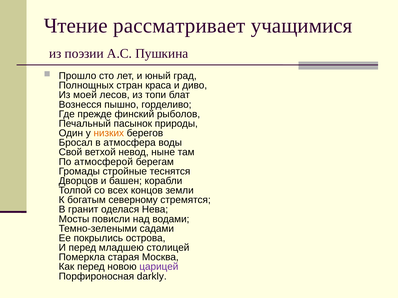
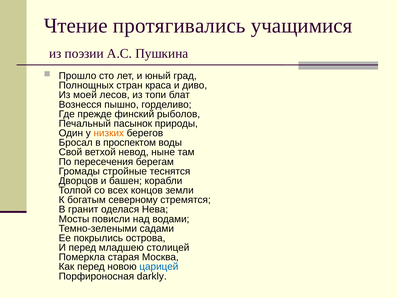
рассматривает: рассматривает -> протягивались (179, 26)
атмосфера: атмосфера -> проспектом (130, 143)
атмосферой: атмосферой -> пересечения (104, 162)
царицей colour: purple -> blue (159, 267)
